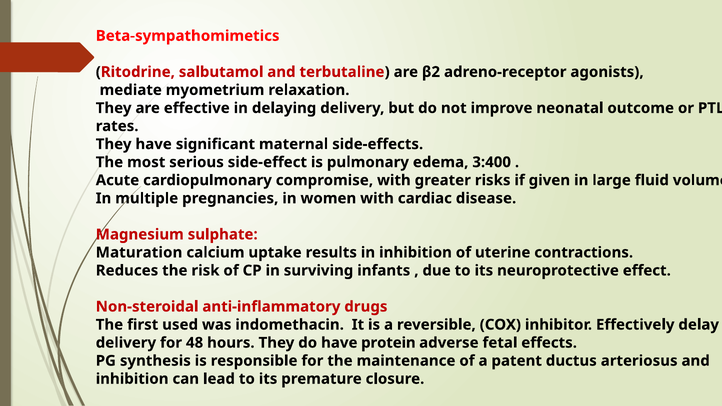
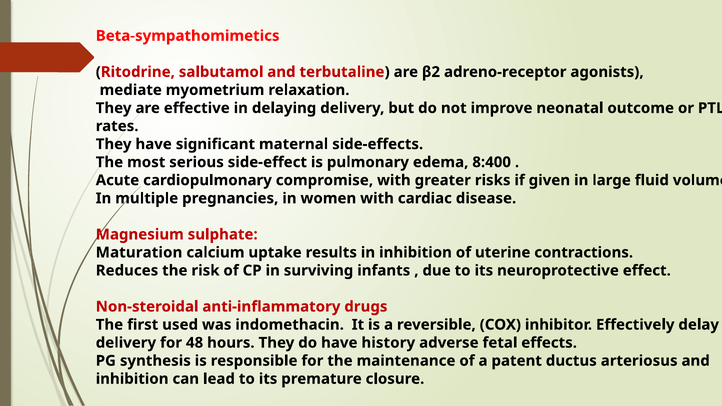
3:400: 3:400 -> 8:400 (492, 162)
protein: protein -> history (388, 343)
